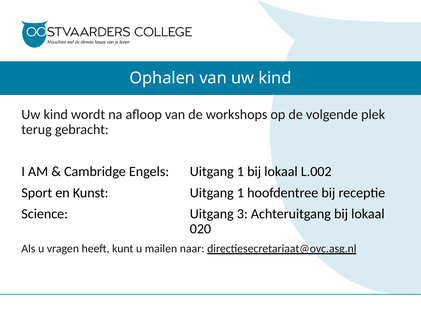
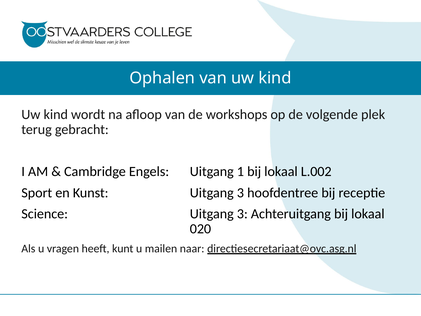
Kunst Uitgang 1: 1 -> 3 (240, 193)
